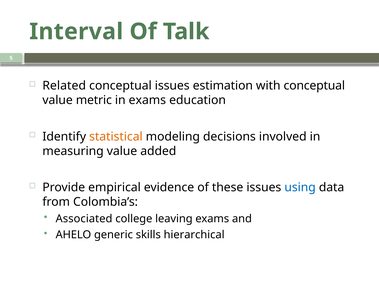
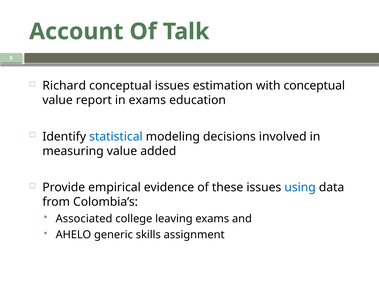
Interval: Interval -> Account (76, 32)
Related: Related -> Richard (64, 86)
metric: metric -> report (94, 100)
statistical colour: orange -> blue (116, 137)
hierarchical: hierarchical -> assignment (194, 235)
